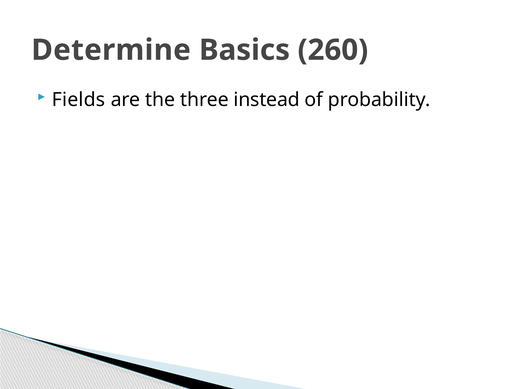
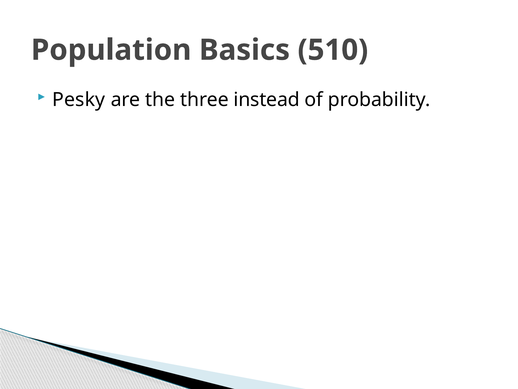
Determine: Determine -> Population (111, 50)
260: 260 -> 510 (333, 50)
Fields: Fields -> Pesky (79, 99)
